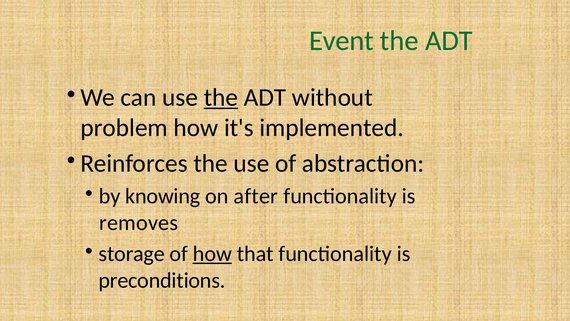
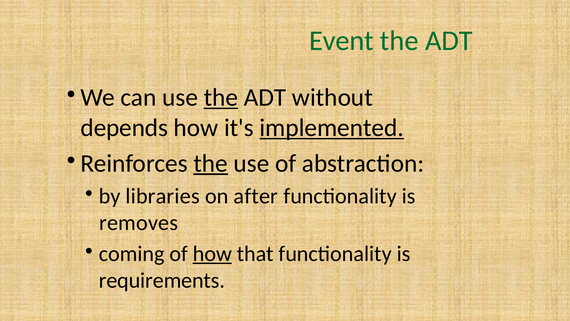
problem: problem -> depends (124, 128)
implemented underline: none -> present (332, 128)
the underline: none -> present (211, 163)
knowing: knowing -> libraries (163, 196)
storage: storage -> coming (132, 254)
preconditions: preconditions -> requirements (162, 280)
